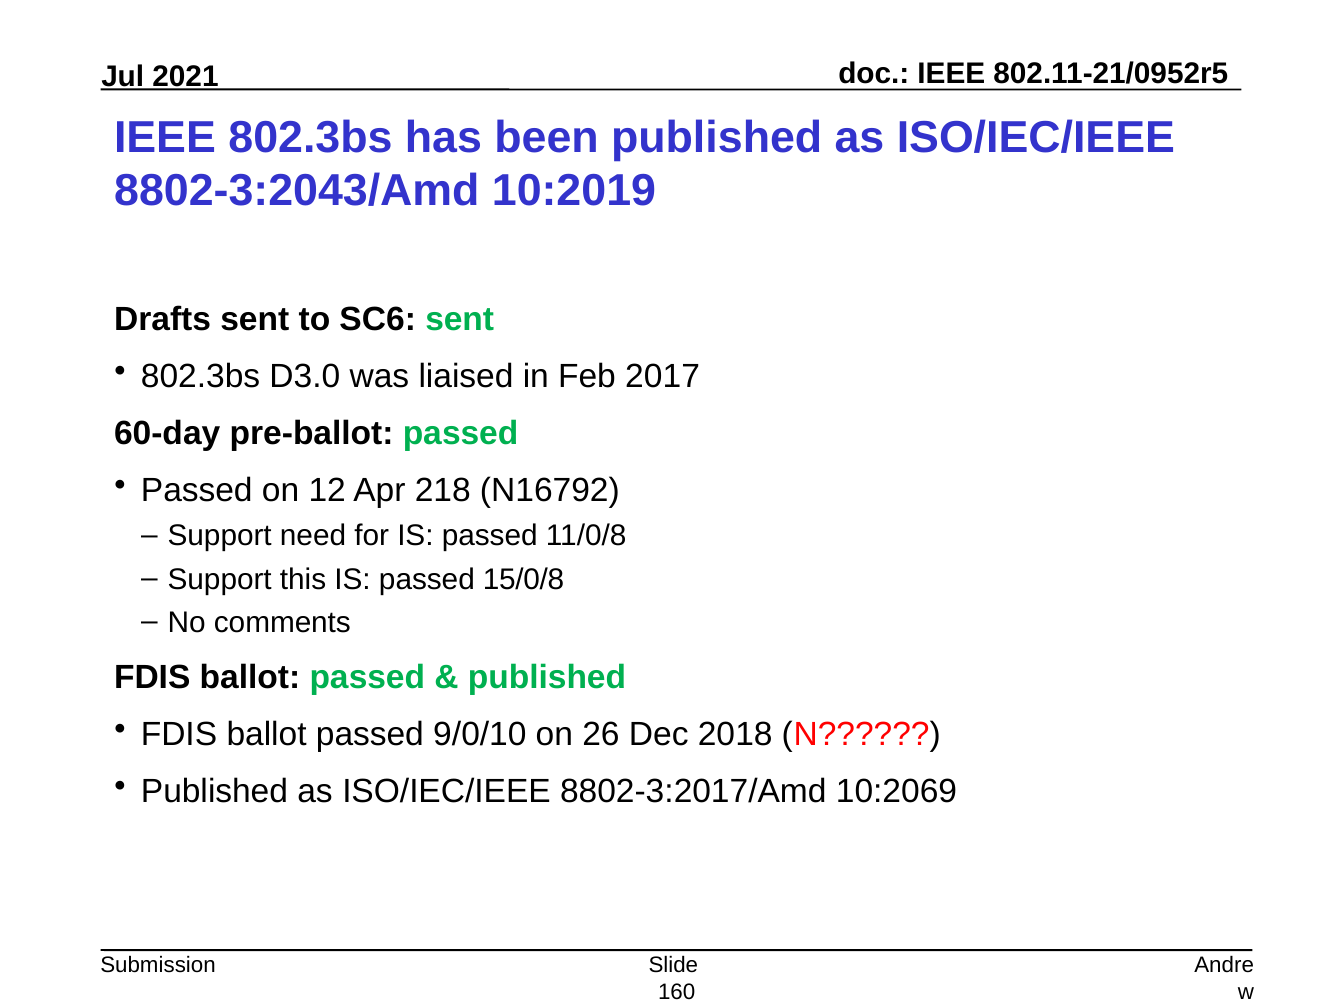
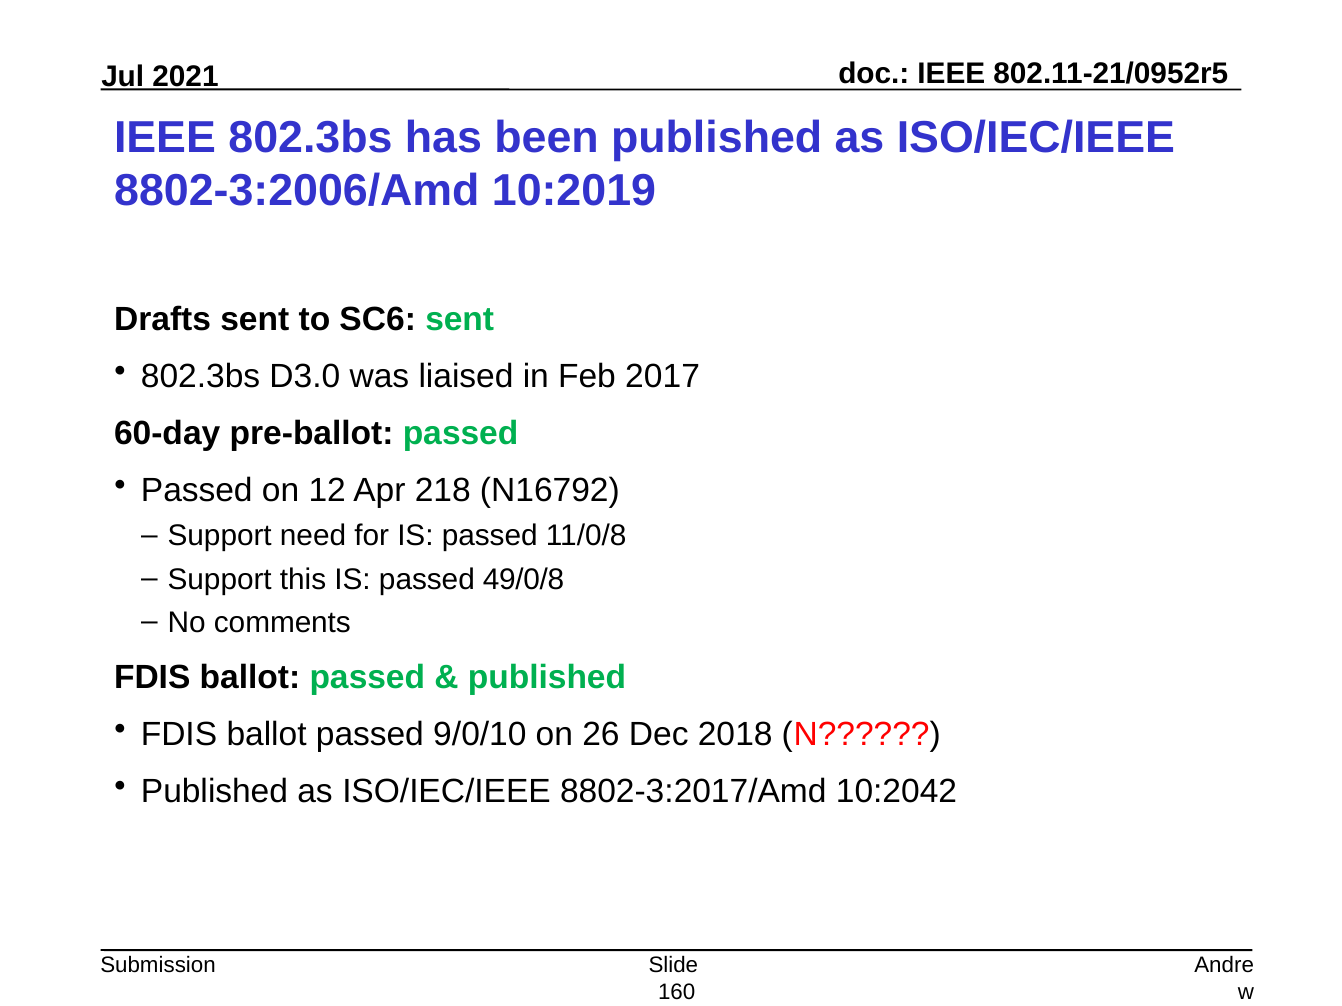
8802-3:2043/Amd: 8802-3:2043/Amd -> 8802-3:2006/Amd (297, 191)
15/0/8: 15/0/8 -> 49/0/8 (523, 580)
10:2069: 10:2069 -> 10:2042 (896, 792)
